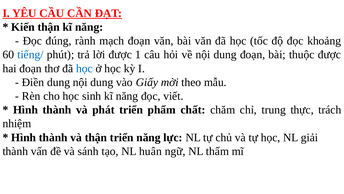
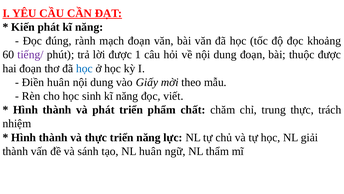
Kiến thận: thận -> phát (49, 27)
tiếng/ colour: blue -> purple (30, 55)
Điền dung: dung -> huân (58, 82)
và thận: thận -> thực (96, 137)
